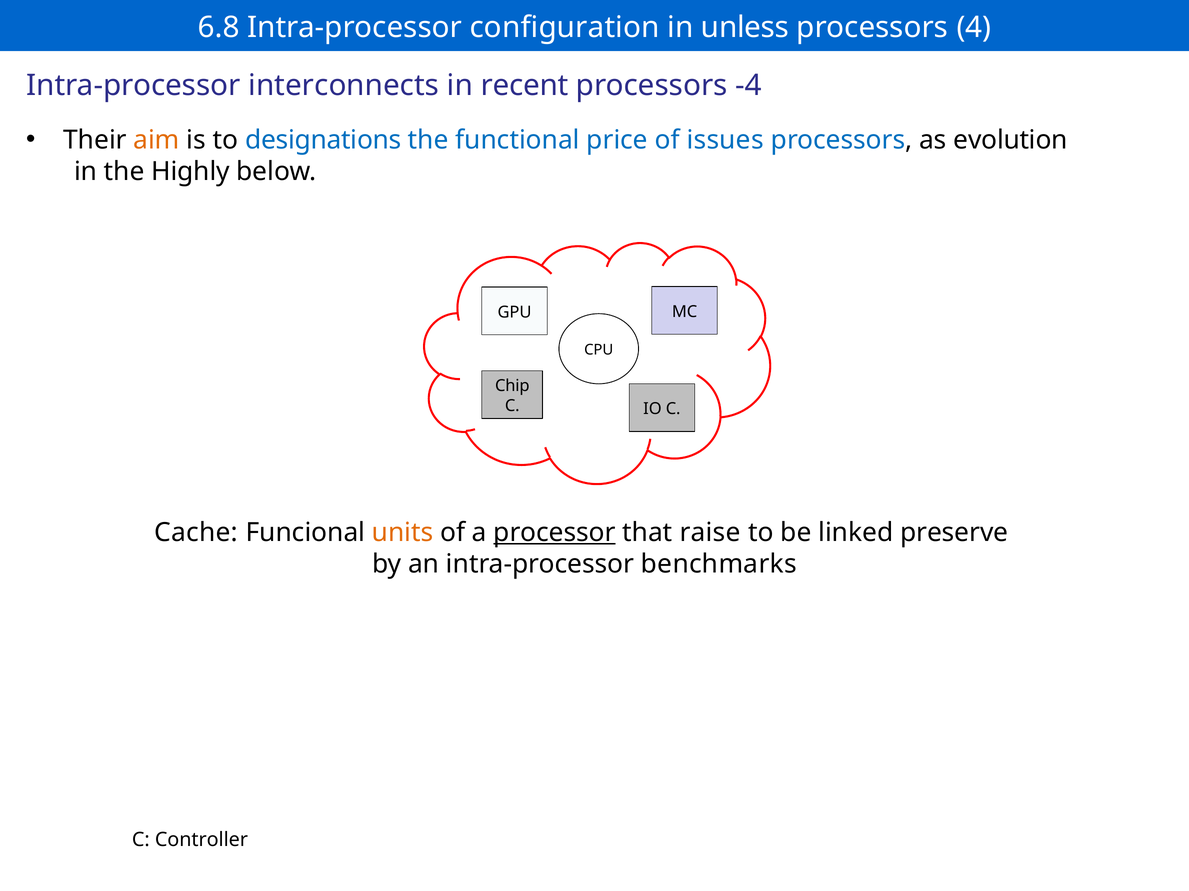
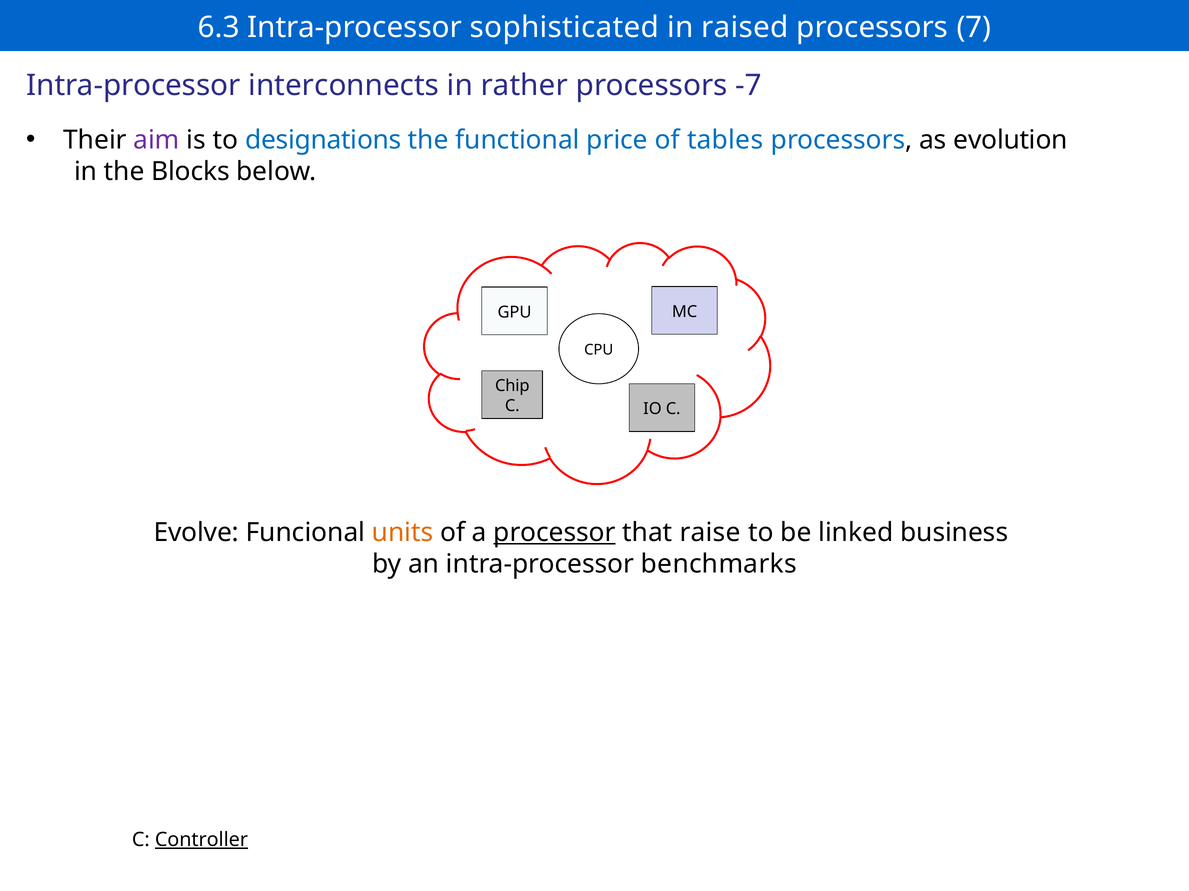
6.8: 6.8 -> 6.3 (219, 28)
configuration: configuration -> sophisticated (565, 28)
unless: unless -> raised (745, 28)
4: 4 -> 7 (974, 28)
recent: recent -> rather (524, 86)
-4: -4 -> -7 (749, 86)
aim colour: orange -> purple (157, 140)
issues: issues -> tables (725, 140)
Highly: Highly -> Blocks (191, 172)
Cache: Cache -> Evolve (196, 533)
preserve: preserve -> business (954, 533)
Controller underline: none -> present (201, 841)
